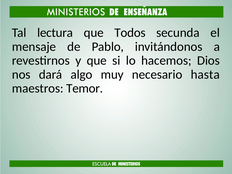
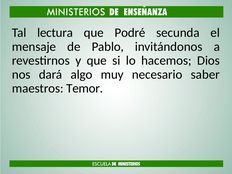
Todos: Todos -> Podré (130, 33)
hasta: hasta -> saber (205, 74)
